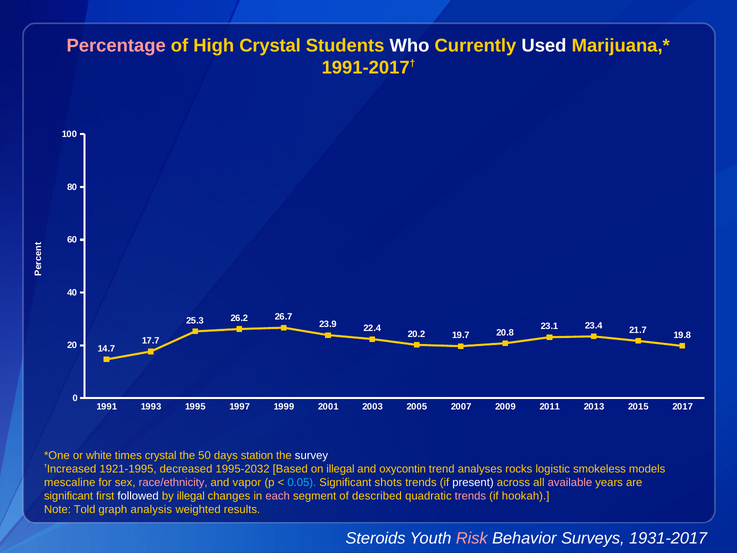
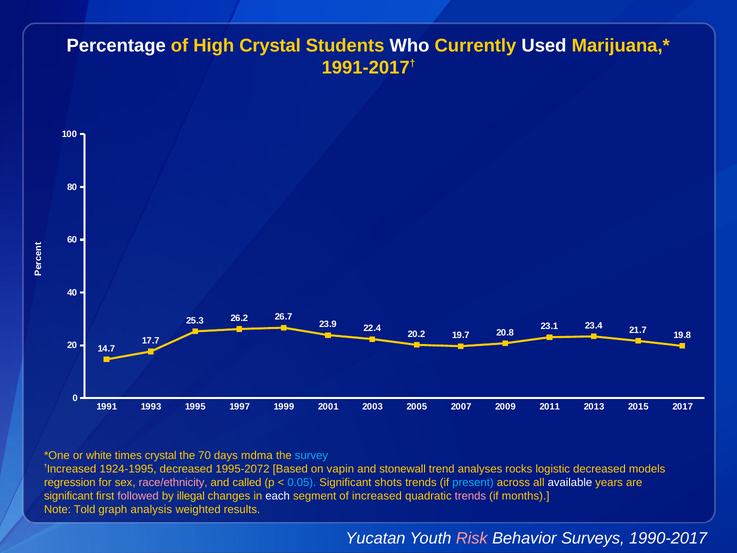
Percentage colour: pink -> white (116, 45)
50: 50 -> 70 (204, 455)
station: station -> mdma (257, 455)
survey colour: white -> light blue (311, 455)
1921-1995: 1921-1995 -> 1924-1995 (128, 469)
1995-2032: 1995-2032 -> 1995-2072 (243, 469)
on illegal: illegal -> vapin (340, 469)
oxycontin: oxycontin -> stonewall (403, 469)
logistic smokeless: smokeless -> decreased (599, 469)
mescaline: mescaline -> regression (70, 482)
vapor: vapor -> called (247, 482)
present colour: white -> light blue (473, 482)
available colour: pink -> white (570, 482)
followed colour: white -> pink (138, 496)
each colour: pink -> white (278, 496)
described: described -> increased (377, 496)
hookah: hookah -> months (526, 496)
Steroids: Steroids -> Yucatan (376, 538)
1931-2017: 1931-2017 -> 1990-2017 (668, 538)
